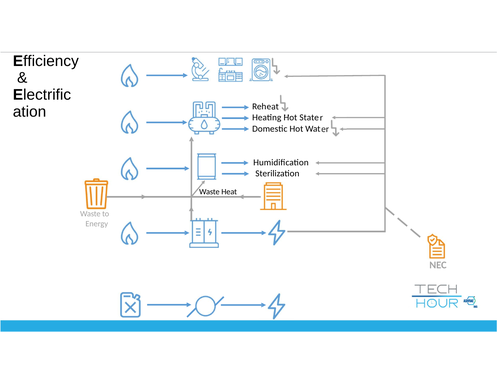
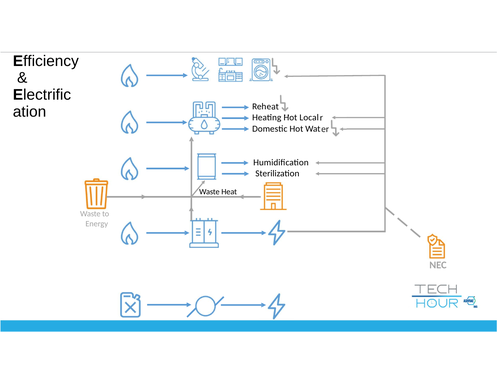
State: State -> Local (309, 118)
